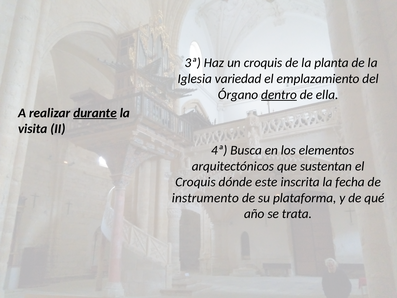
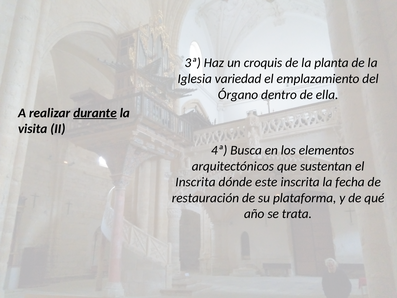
dentro underline: present -> none (279, 95)
Croquis: Croquis -> Inscrita (196, 182)
instrumento: instrumento -> restauración (205, 198)
